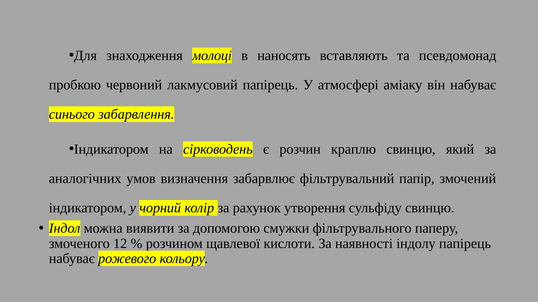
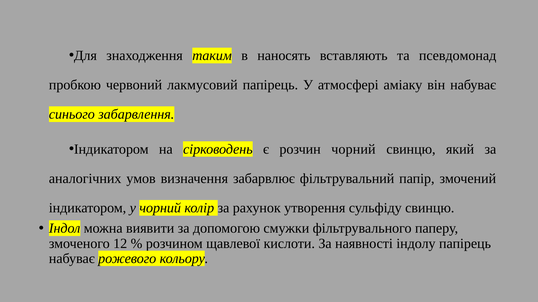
молоці: молоці -> таким (212, 56)
розчин краплю: краплю -> чорний (353, 149)
